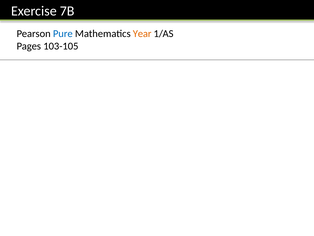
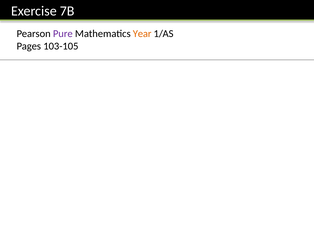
Pure colour: blue -> purple (63, 33)
